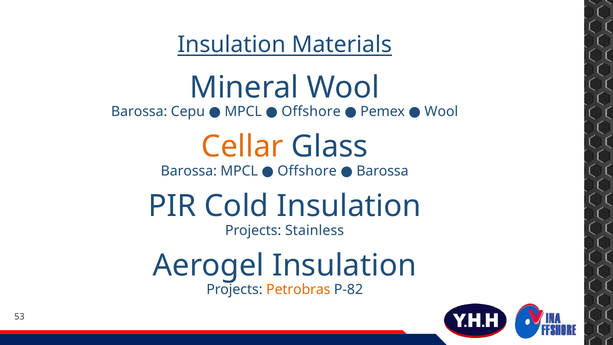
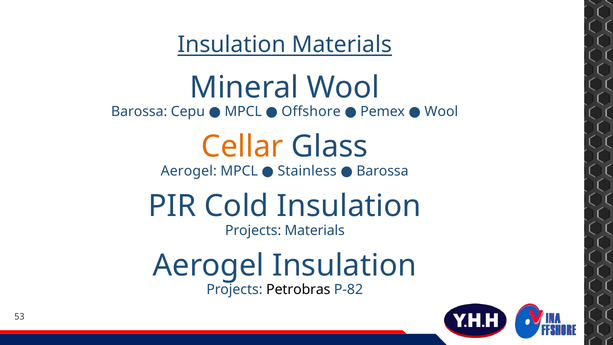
Barossa: Barossa -> Aerogel (189, 171)
Offshore: Offshore -> Stainless (307, 171)
Projects Stainless: Stainless -> Materials (315, 230)
Petrobras colour: orange -> black (298, 290)
